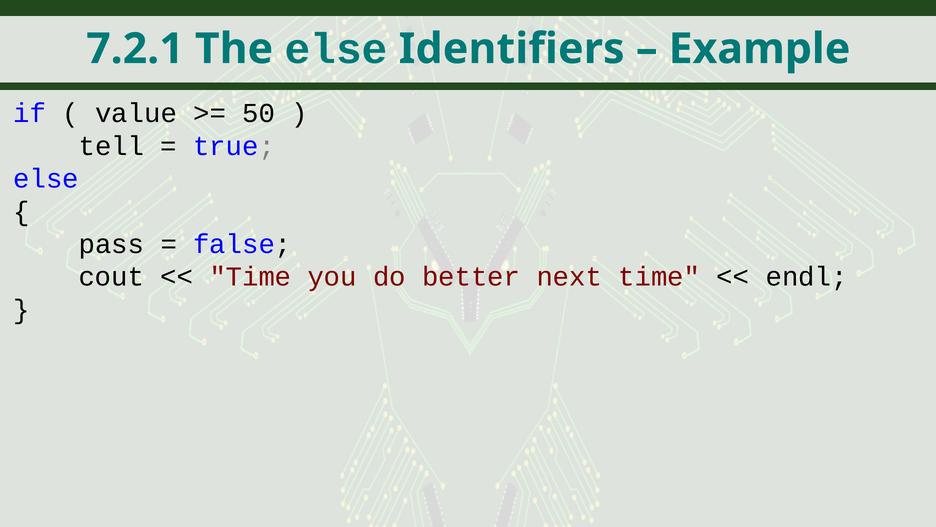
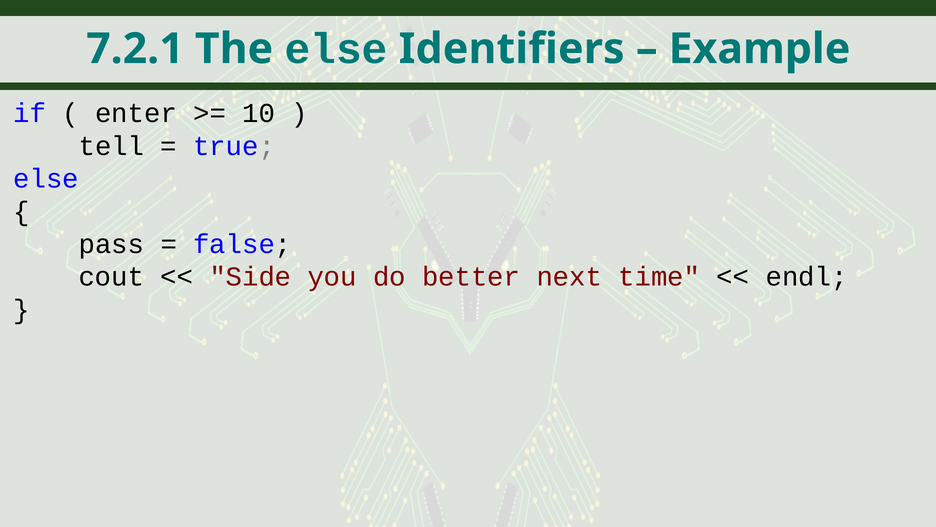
value: value -> enter (136, 113)
50: 50 -> 10 (259, 113)
Time: Time -> Side (250, 277)
